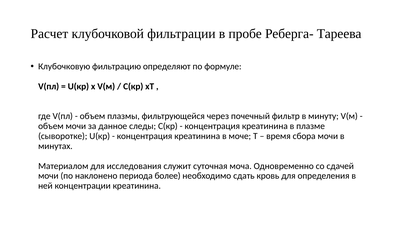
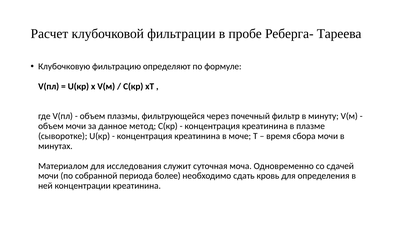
следы: следы -> метод (143, 126)
наклонено: наклонено -> собранной (96, 176)
